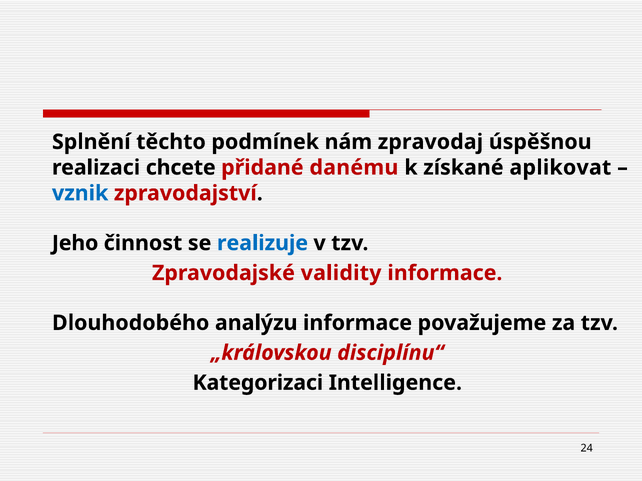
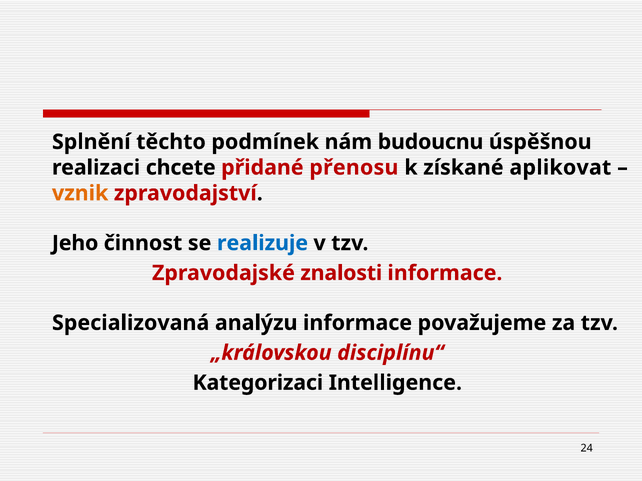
zpravodaj: zpravodaj -> budoucnu (431, 142)
danému: danému -> přenosu (354, 168)
vznik colour: blue -> orange (80, 193)
validity: validity -> znalosti (341, 273)
Dlouhodobého: Dlouhodobého -> Specializovaná (131, 323)
